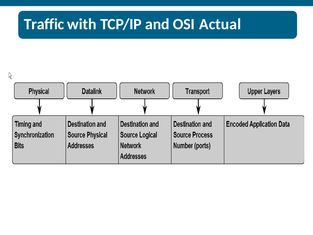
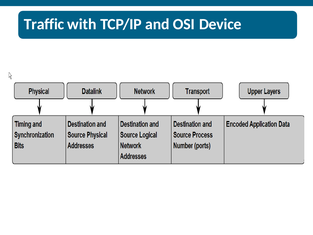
Actual: Actual -> Device (220, 24)
